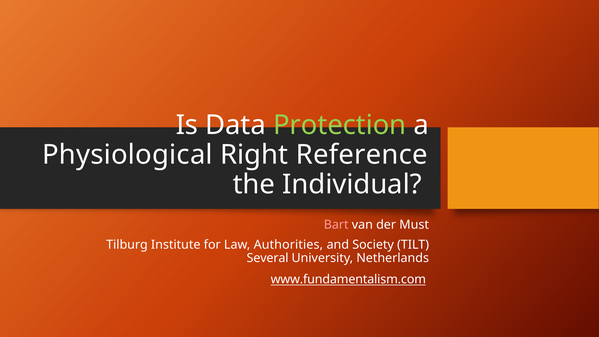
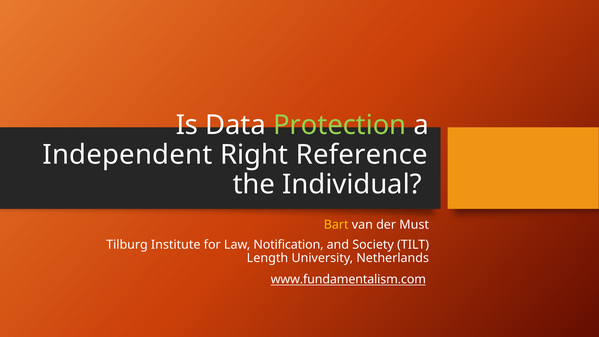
Physiological: Physiological -> Independent (127, 155)
Bart colour: pink -> yellow (336, 225)
Authorities: Authorities -> Notification (288, 245)
Several: Several -> Length (267, 258)
